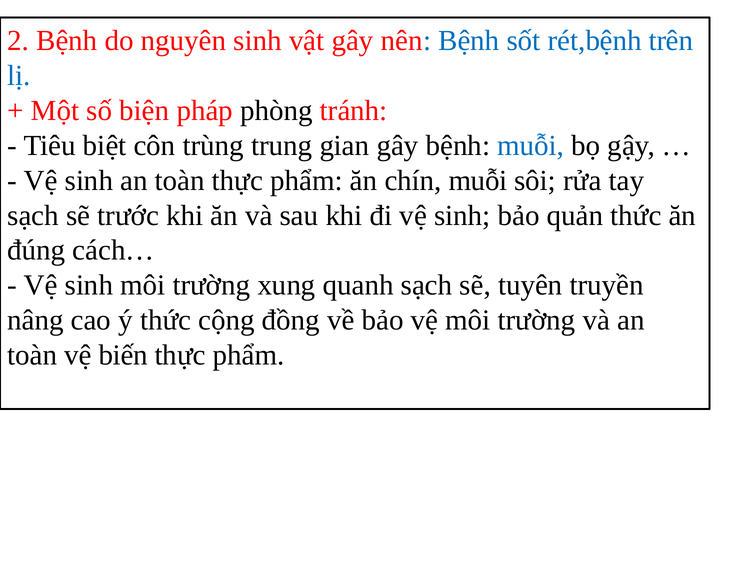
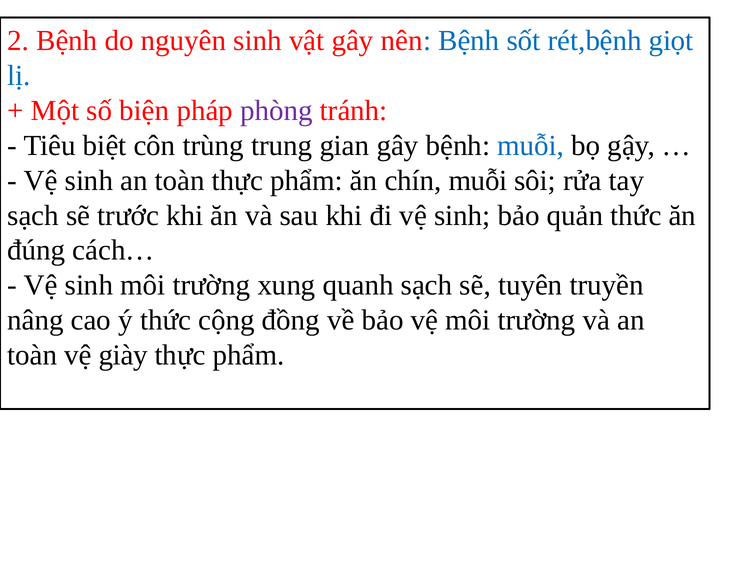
trên: trên -> giọt (671, 41)
phòng colour: black -> purple (276, 110)
biến: biến -> giày (123, 355)
